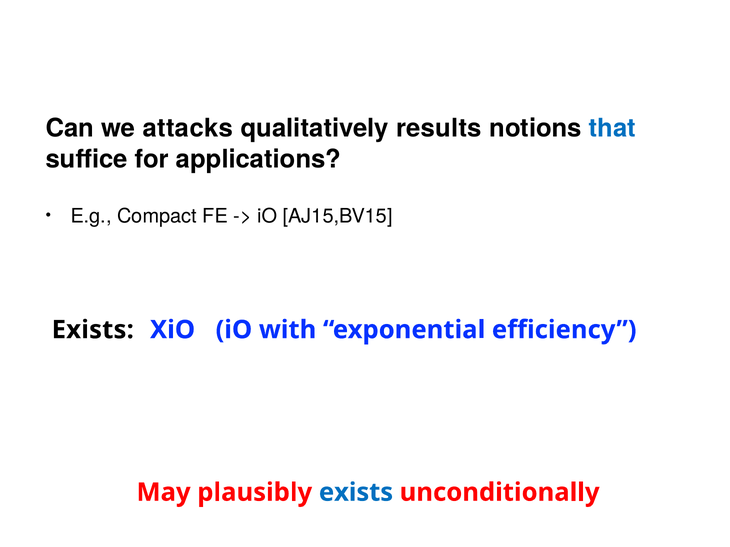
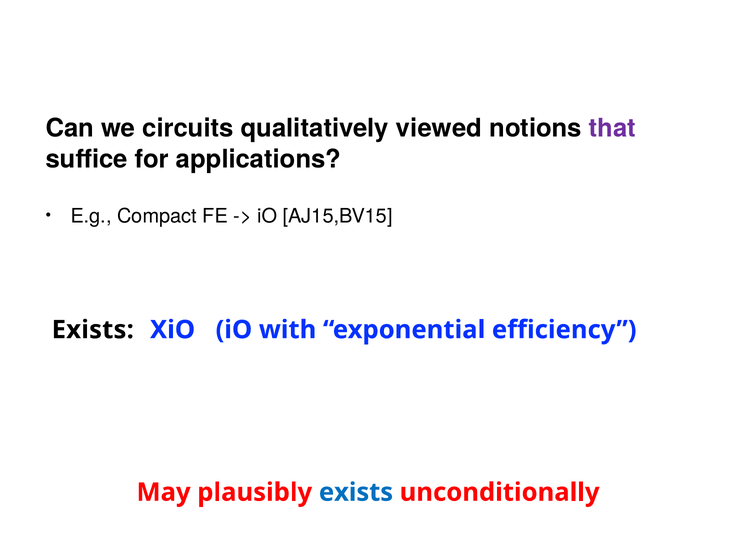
attacks: attacks -> circuits (188, 128)
results: results -> viewed (439, 128)
that colour: blue -> purple (612, 128)
